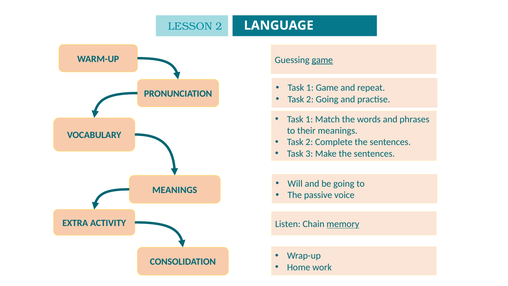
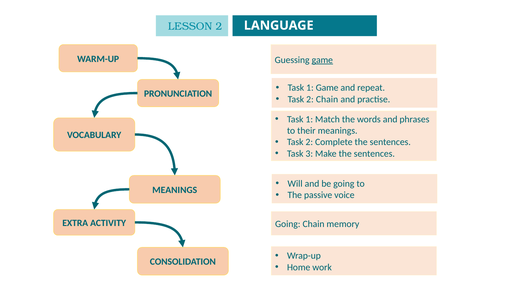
2 Going: Going -> Chain (327, 99)
ACTIVITY Listen: Listen -> Going (288, 224)
memory underline: present -> none (343, 224)
